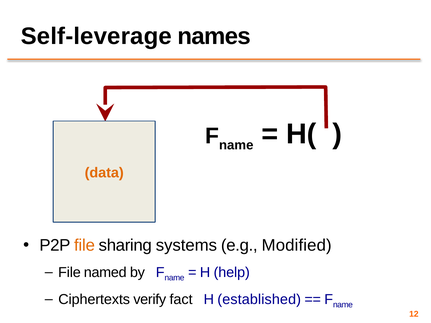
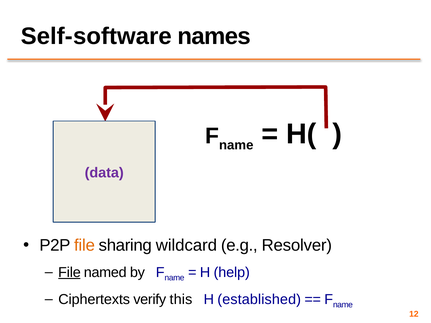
Self-leverage: Self-leverage -> Self-software (96, 36)
data colour: orange -> purple (104, 173)
systems: systems -> wildcard (186, 246)
Modified: Modified -> Resolver (297, 246)
File underline: none -> present (69, 272)
fact: fact -> this (181, 300)
